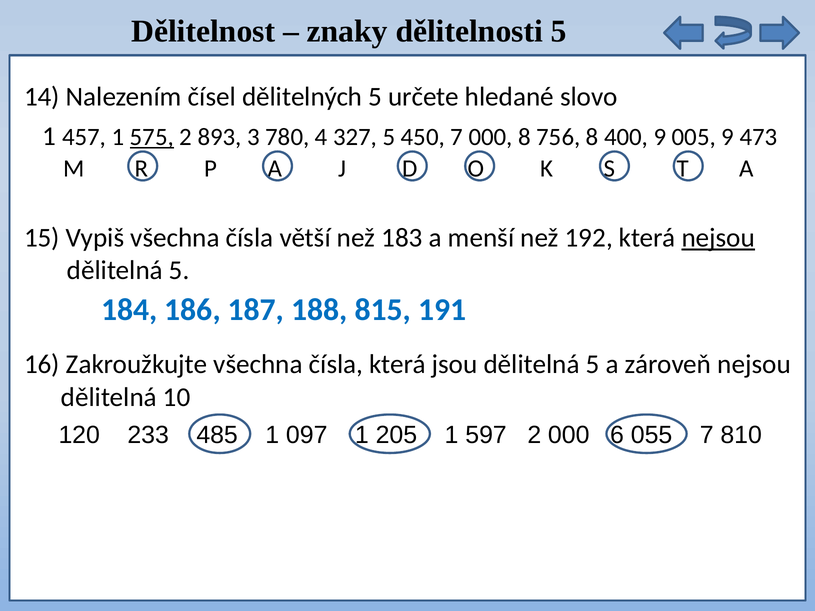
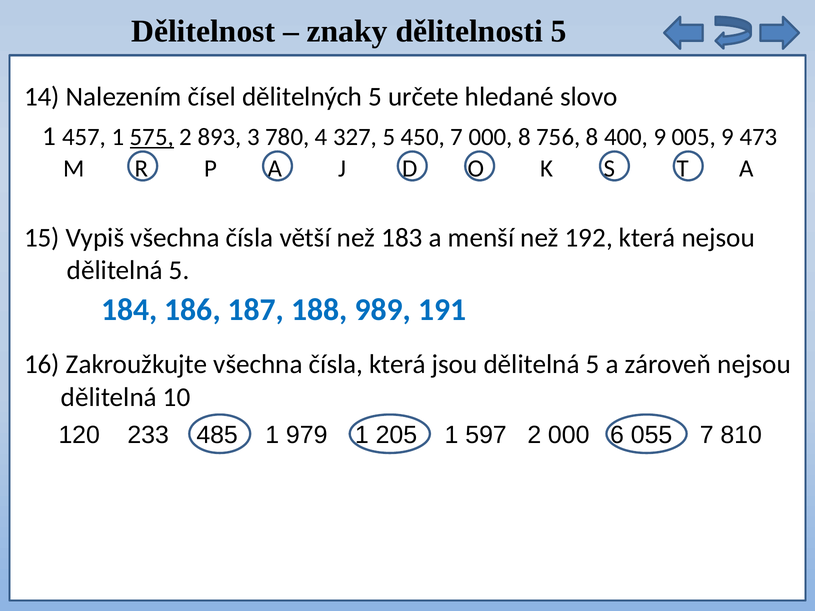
nejsou underline: present -> none (718, 238)
815: 815 -> 989 (383, 310)
097: 097 -> 979 (307, 435)
